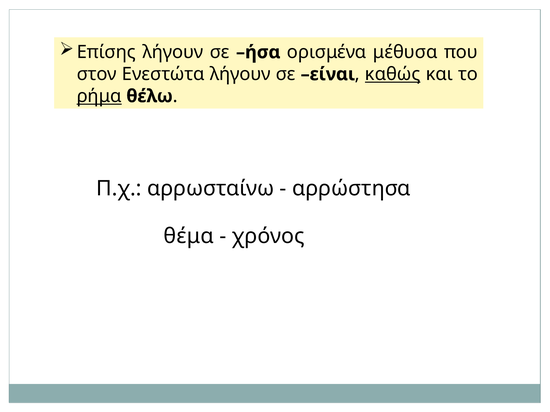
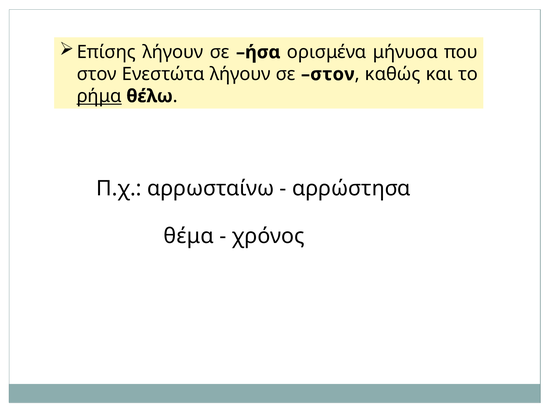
μέθυσα: μέθυσα -> μήνυσα (405, 52)
σε είναι: είναι -> στον (328, 74)
καθώς underline: present -> none (393, 74)
